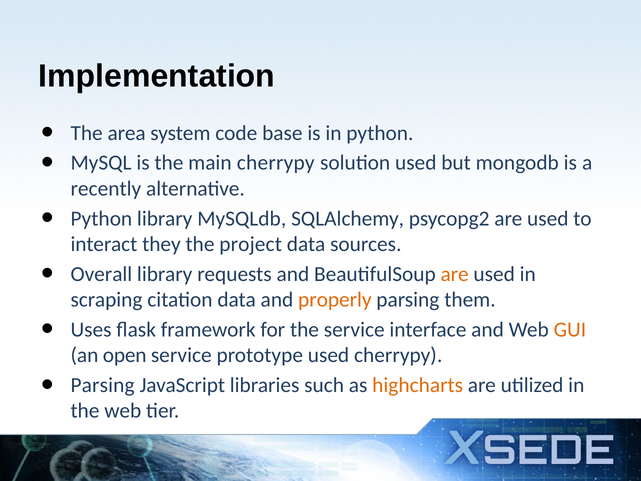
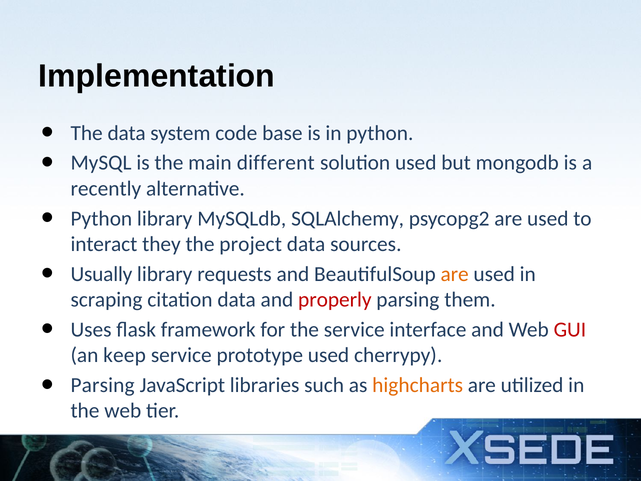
The area: area -> data (127, 133)
main cherrypy: cherrypy -> different (276, 163)
Overall: Overall -> Usually (101, 274)
properly colour: orange -> red (335, 300)
GUI colour: orange -> red (570, 329)
open: open -> keep (125, 355)
